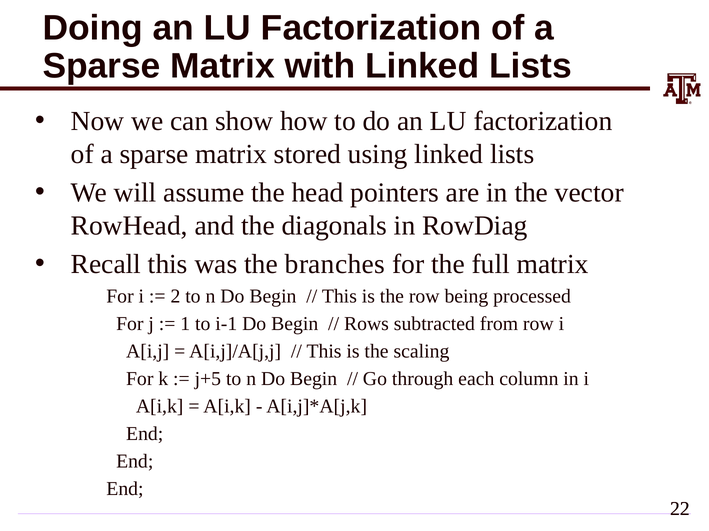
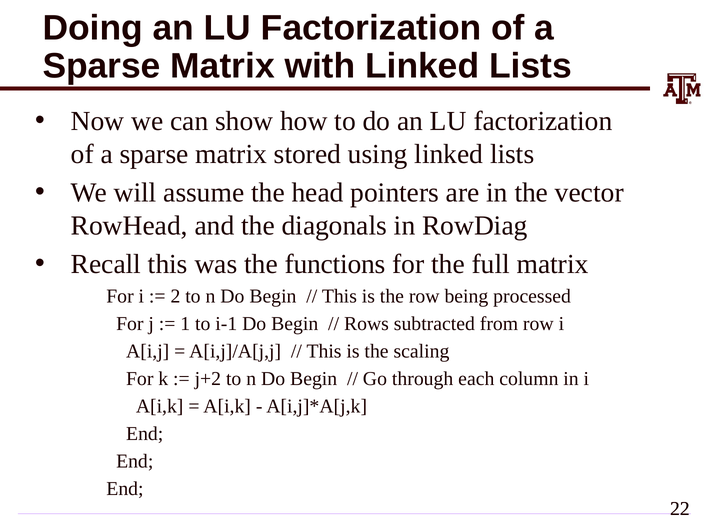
branches: branches -> functions (335, 265)
j+5: j+5 -> j+2 (208, 379)
